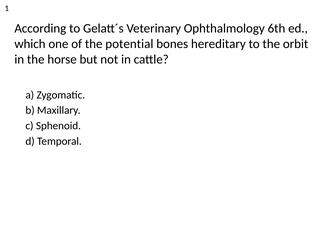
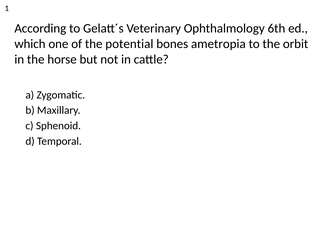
hereditary: hereditary -> ametropia (218, 44)
